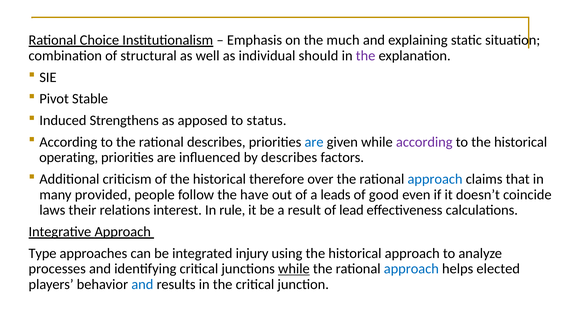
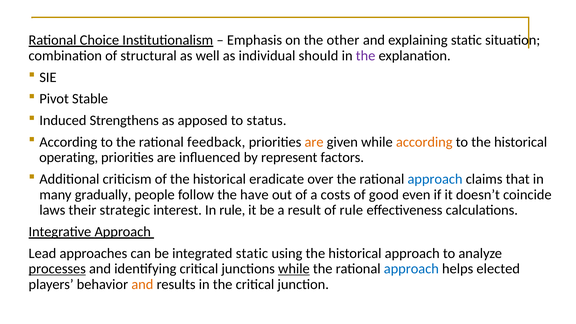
much: much -> other (343, 40)
rational describes: describes -> feedback (216, 142)
are colour: blue -> orange (314, 142)
according colour: purple -> orange (424, 142)
by describes: describes -> represent (289, 158)
therefore: therefore -> eradicate (277, 179)
provided: provided -> gradually (103, 195)
leads: leads -> costs (335, 195)
relations: relations -> strategic (125, 210)
of lead: lead -> rule (351, 210)
Type: Type -> Lead (42, 253)
integrated injury: injury -> static (252, 253)
processes underline: none -> present (57, 269)
and colour: blue -> orange (142, 284)
